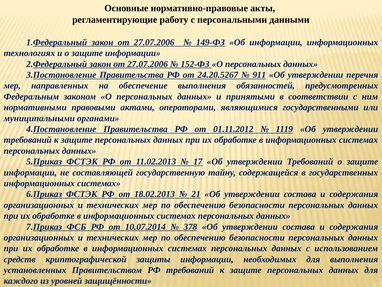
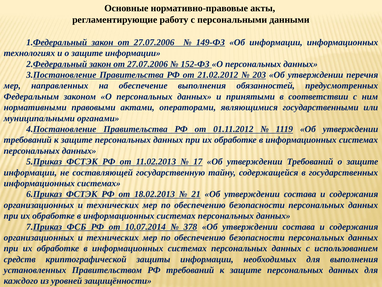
24.20.5267: 24.20.5267 -> 21.02.2012 (218, 75)
911: 911 -> 203 (259, 75)
